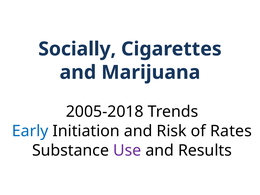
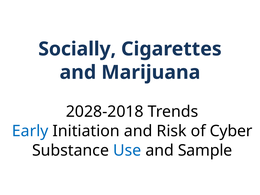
2005-2018: 2005-2018 -> 2028-2018 (105, 112)
Rates: Rates -> Cyber (231, 131)
Use colour: purple -> blue (127, 150)
Results: Results -> Sample (205, 150)
